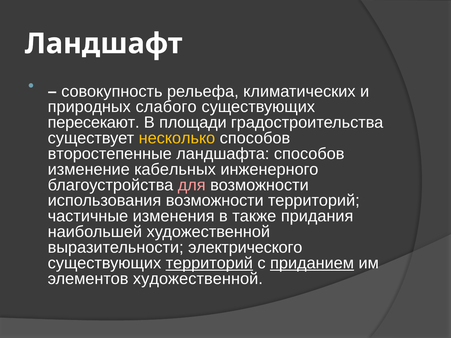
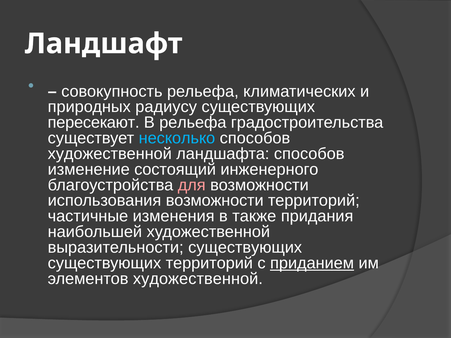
слабого: слабого -> радиусу (166, 107)
В площади: площади -> рельефа (193, 123)
несколько colour: yellow -> light blue (177, 138)
второстепенные: второстепенные -> художественной (110, 154)
кабельных: кабельных -> состоящий (175, 170)
выразительности электрического: электрического -> существующих (245, 248)
территорий underline: present -> none (209, 263)
